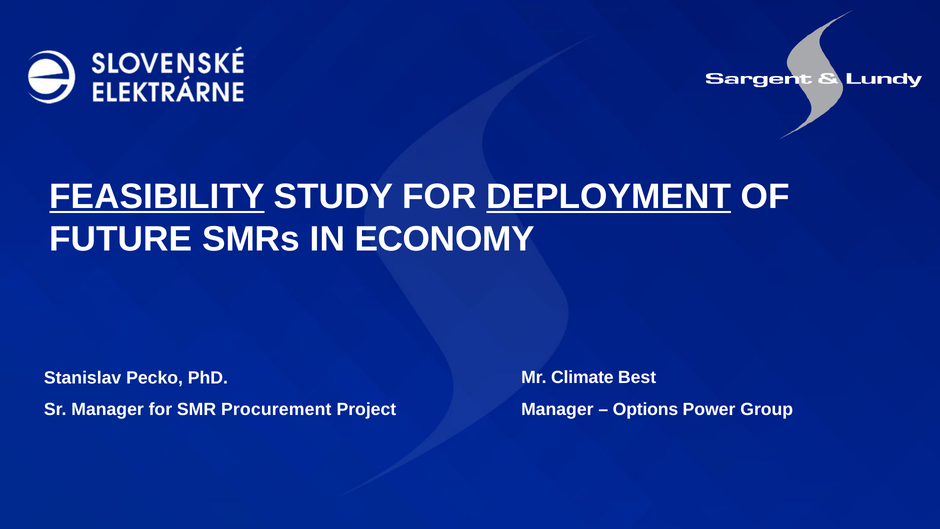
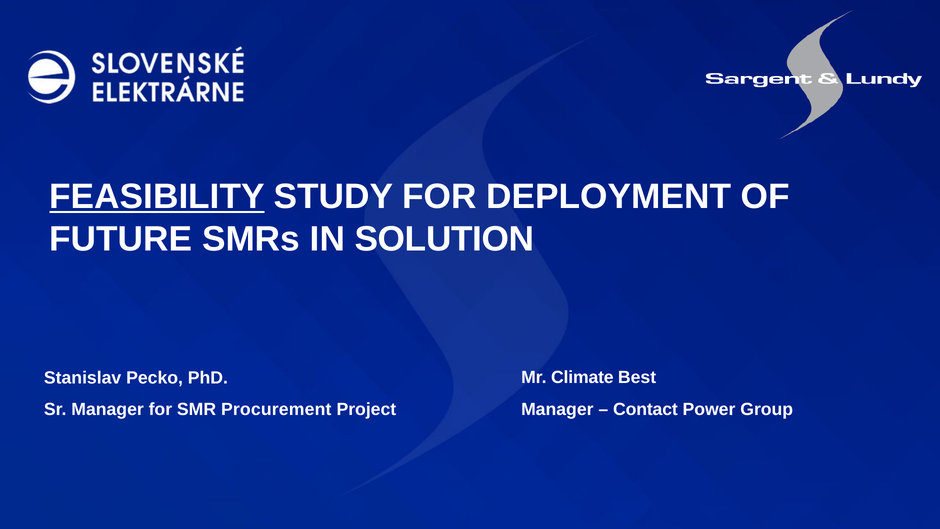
DEPLOYMENT underline: present -> none (609, 197)
ECONOMY: ECONOMY -> SOLUTION (445, 239)
Options: Options -> Contact (645, 409)
